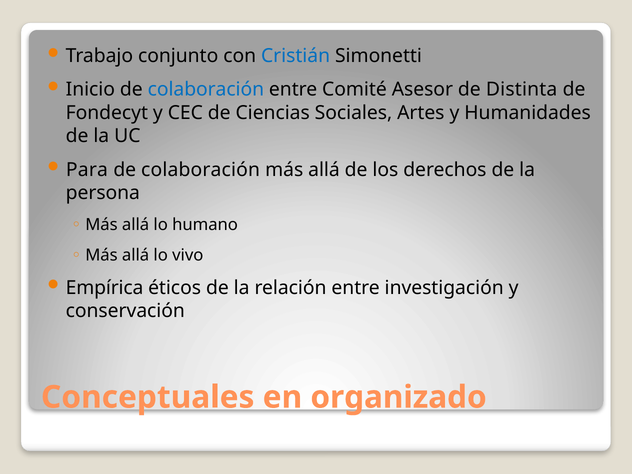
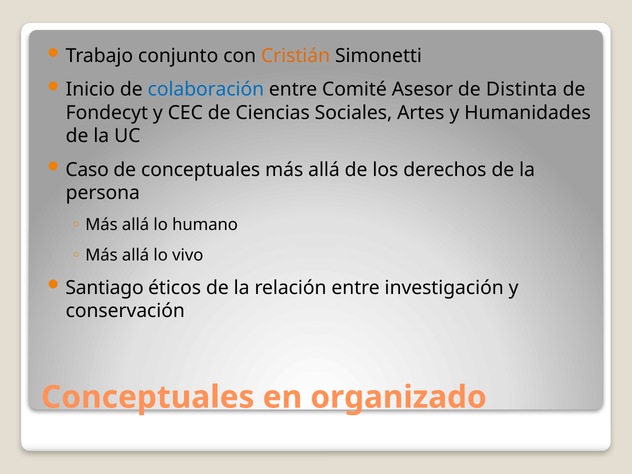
Cristián colour: blue -> orange (296, 56)
Para: Para -> Caso (87, 170)
colaboración: colaboración -> conceptuales (201, 170)
Empírica: Empírica -> Santiago (105, 288)
